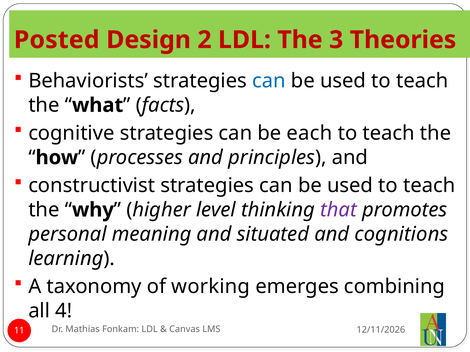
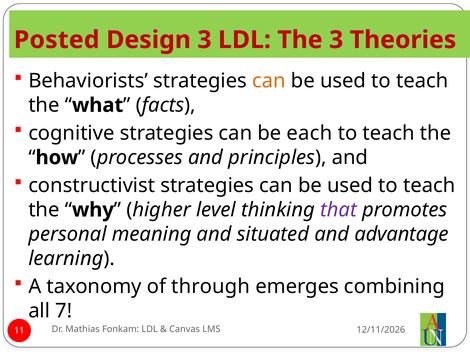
Design 2: 2 -> 3 (204, 40)
can colour: blue -> orange (269, 81)
cognitions: cognitions -> advantage (402, 234)
working: working -> through (211, 287)
4: 4 -> 7 (64, 311)
